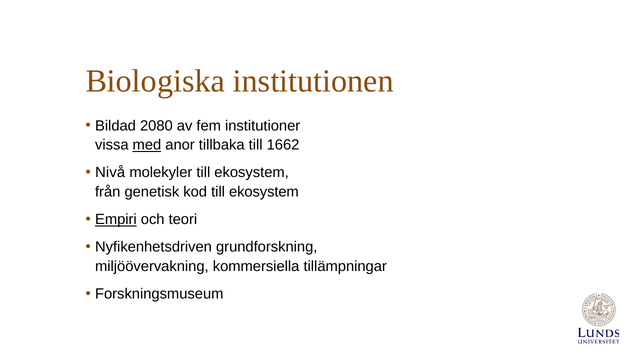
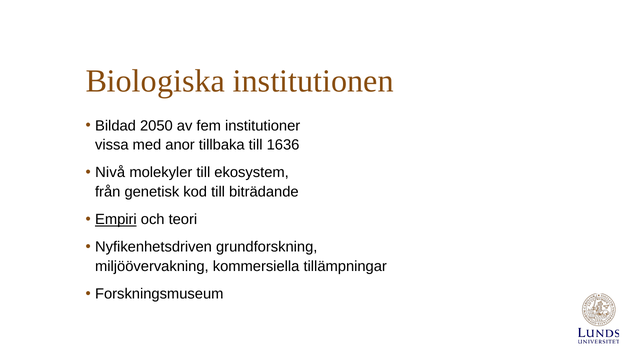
2080: 2080 -> 2050 (156, 126)
med underline: present -> none (147, 145)
1662: 1662 -> 1636 (283, 145)
kod till ekosystem: ekosystem -> biträdande (264, 192)
